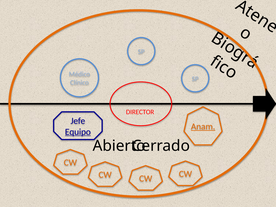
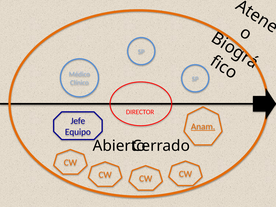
Equipo underline: present -> none (78, 132)
